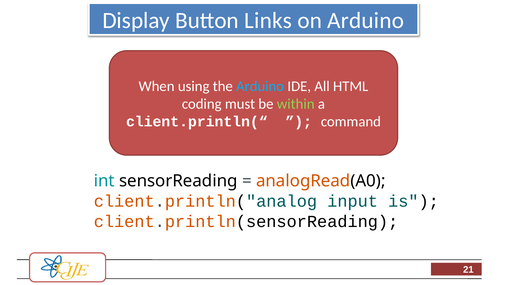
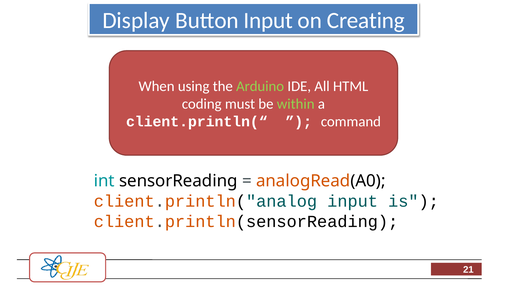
Button Links: Links -> Input (268, 21)
on Arduino: Arduino -> Creating (366, 21)
Arduino colour: light blue -> light green (260, 86)
